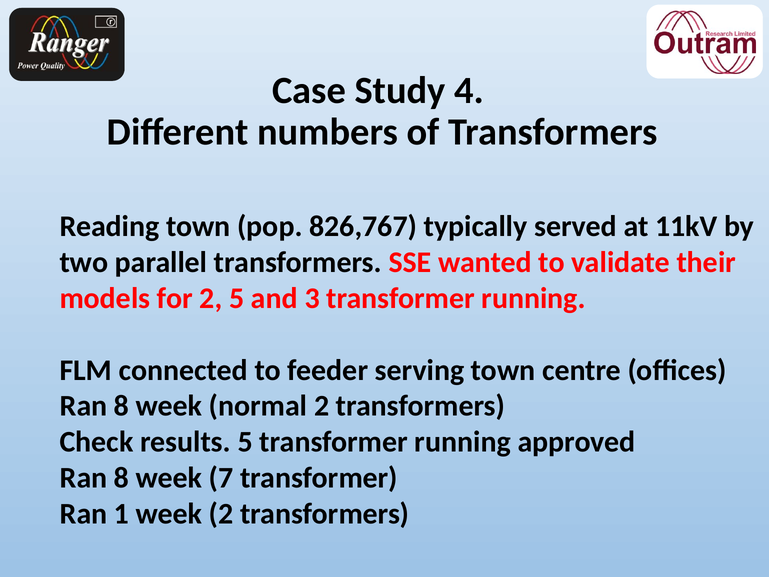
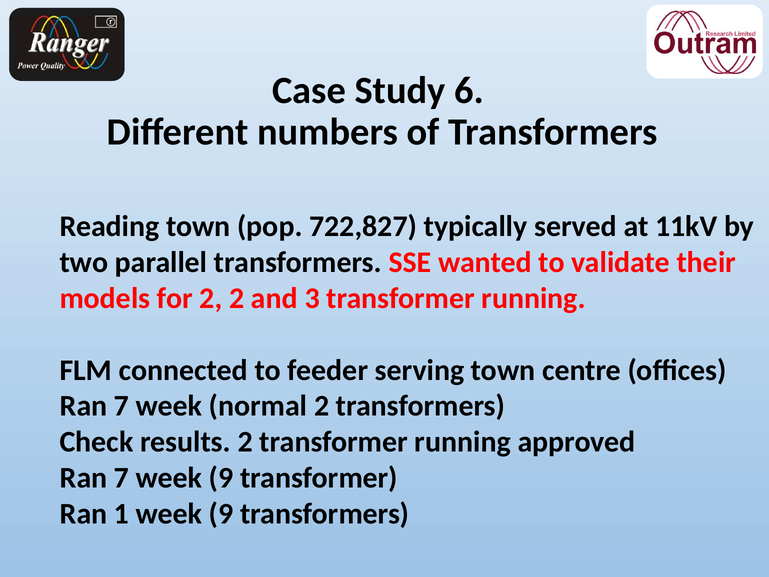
4: 4 -> 6 (469, 90)
826,767: 826,767 -> 722,827 (363, 226)
2 5: 5 -> 2 (237, 298)
8: 8 -> 7 (122, 406)
results 5: 5 -> 2 (245, 442)
8: 8 -> 7 (122, 478)
7: 7 -> 9 (221, 478)
1 week 2: 2 -> 9 (221, 514)
